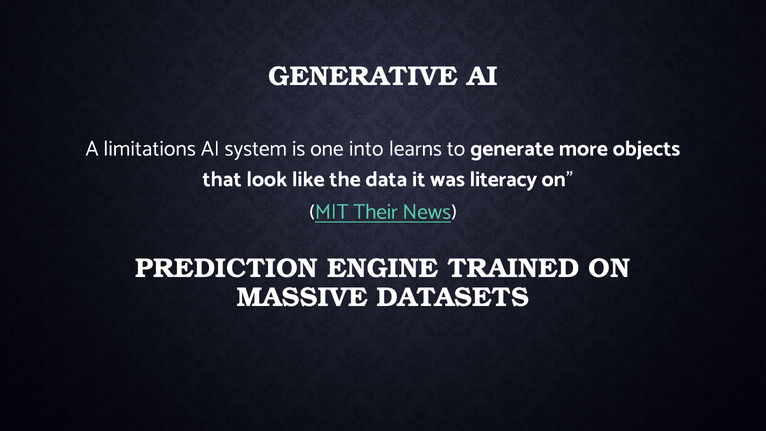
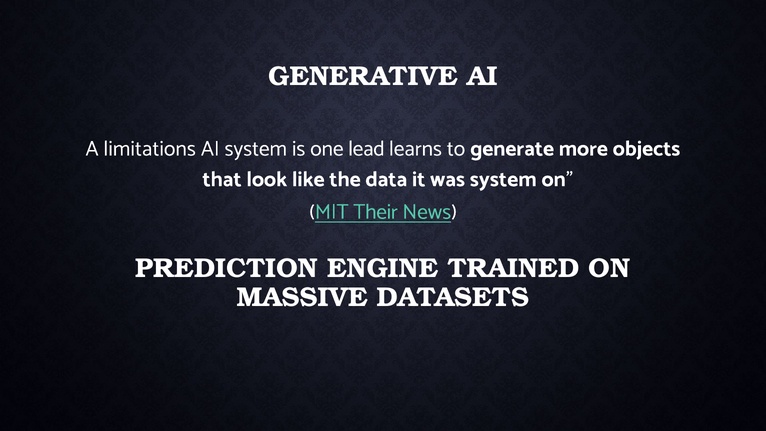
into: into -> lead (366, 148)
was literacy: literacy -> system (503, 179)
